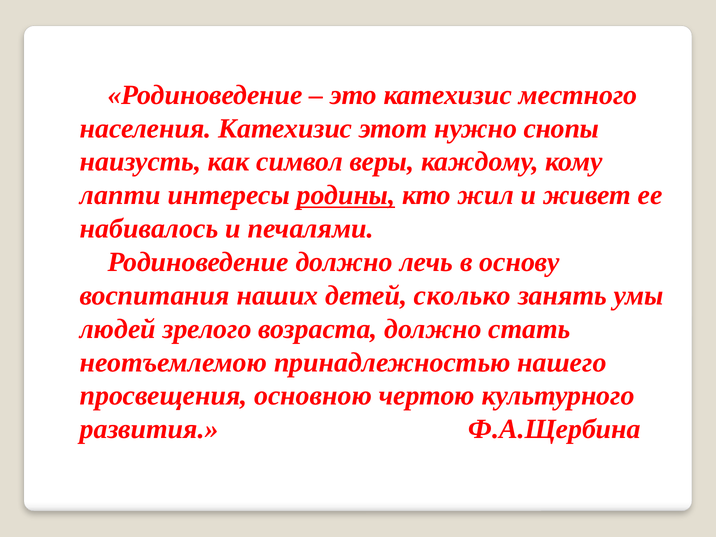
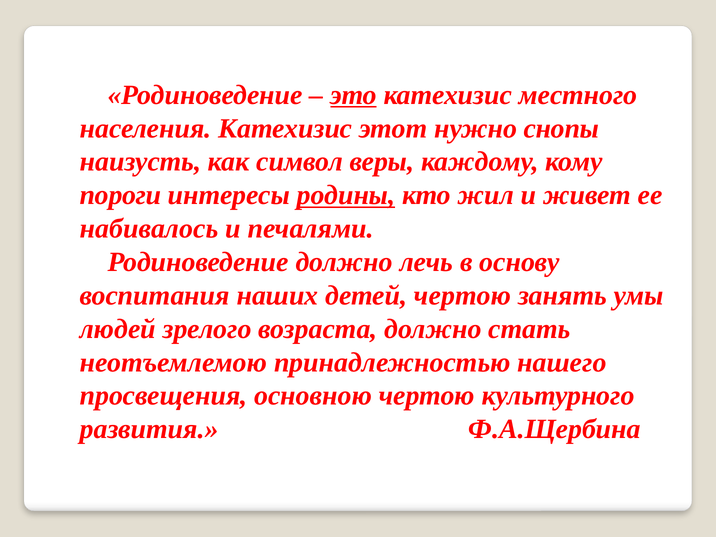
это underline: none -> present (354, 95)
лапти: лапти -> пороги (121, 195)
детей сколько: сколько -> чертою (463, 295)
